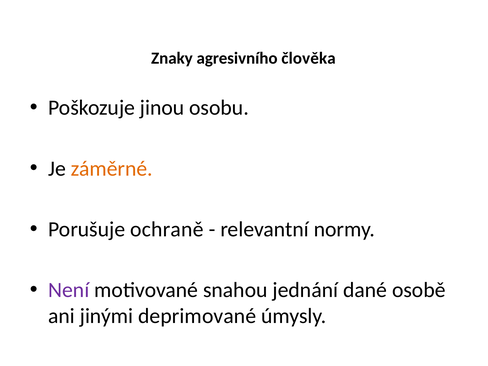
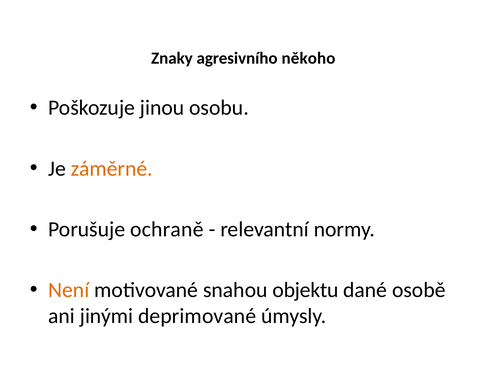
člověka: člověka -> někoho (308, 58)
Není colour: purple -> orange (69, 290)
jednání: jednání -> objektu (305, 290)
